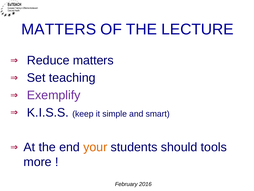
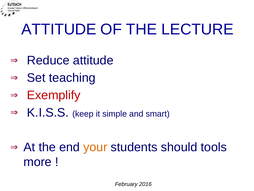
MATTERS: MATTERS -> ATTITUDE (59, 29)
Reduce matters: matters -> attitude (93, 60)
Exemplify colour: purple -> red (54, 95)
